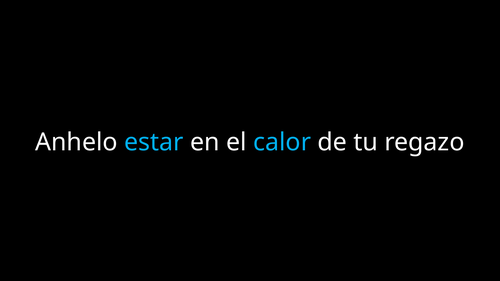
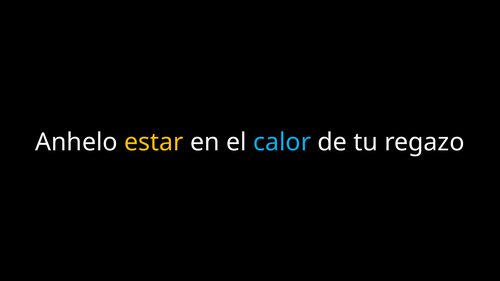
estar colour: light blue -> yellow (154, 142)
